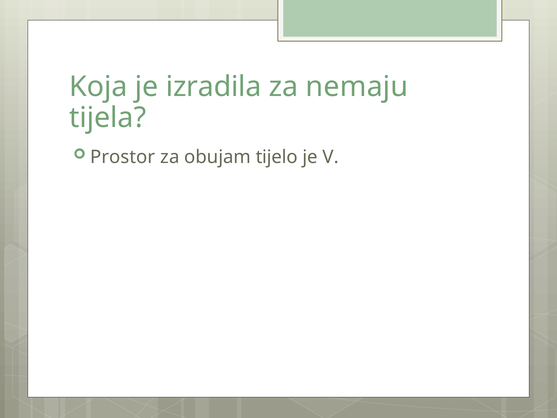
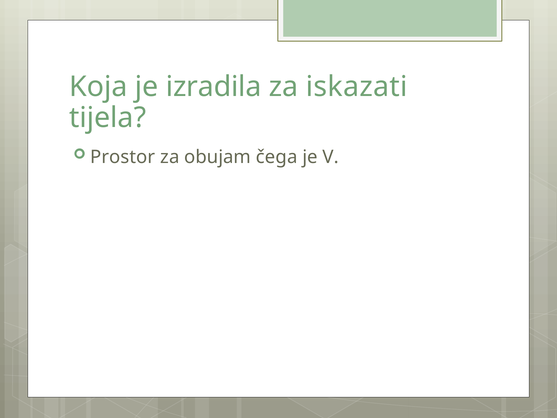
nemaju: nemaju -> iskazati (357, 87)
tijelo: tijelo -> čega (277, 157)
